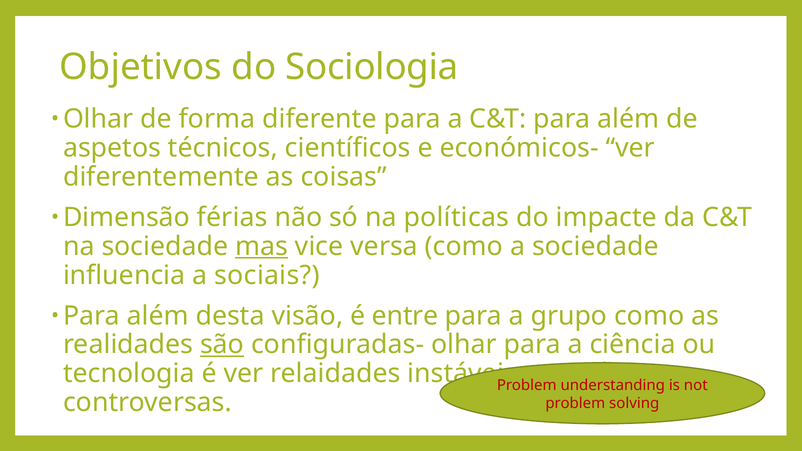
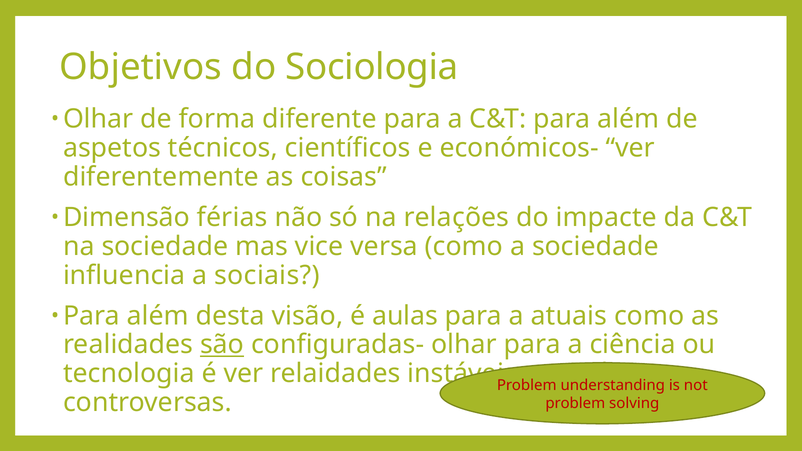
políticas: políticas -> relações (456, 217)
mas underline: present -> none (262, 246)
entre: entre -> aulas (405, 316)
grupo: grupo -> atuais (569, 316)
